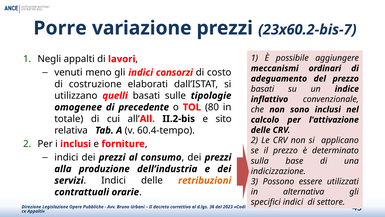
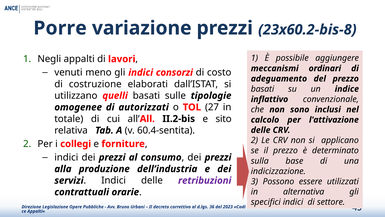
23x60.2-bis-7: 23x60.2-bis-7 -> 23x60.2-bis-8 (307, 30)
precedente: precedente -> autorizzati (144, 107)
80: 80 -> 27 (212, 107)
60.4-tempo: 60.4-tempo -> 60.4-sentita (166, 130)
i inclusi: inclusi -> collegi (76, 144)
retribuzioni colour: orange -> purple (205, 180)
